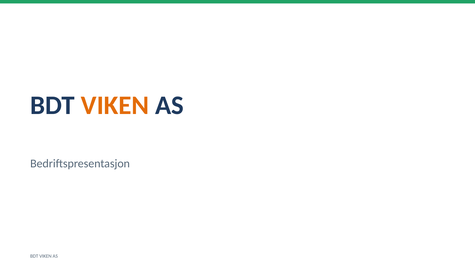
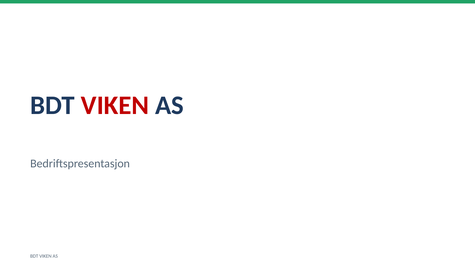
VIKEN colour: orange -> red (115, 105)
